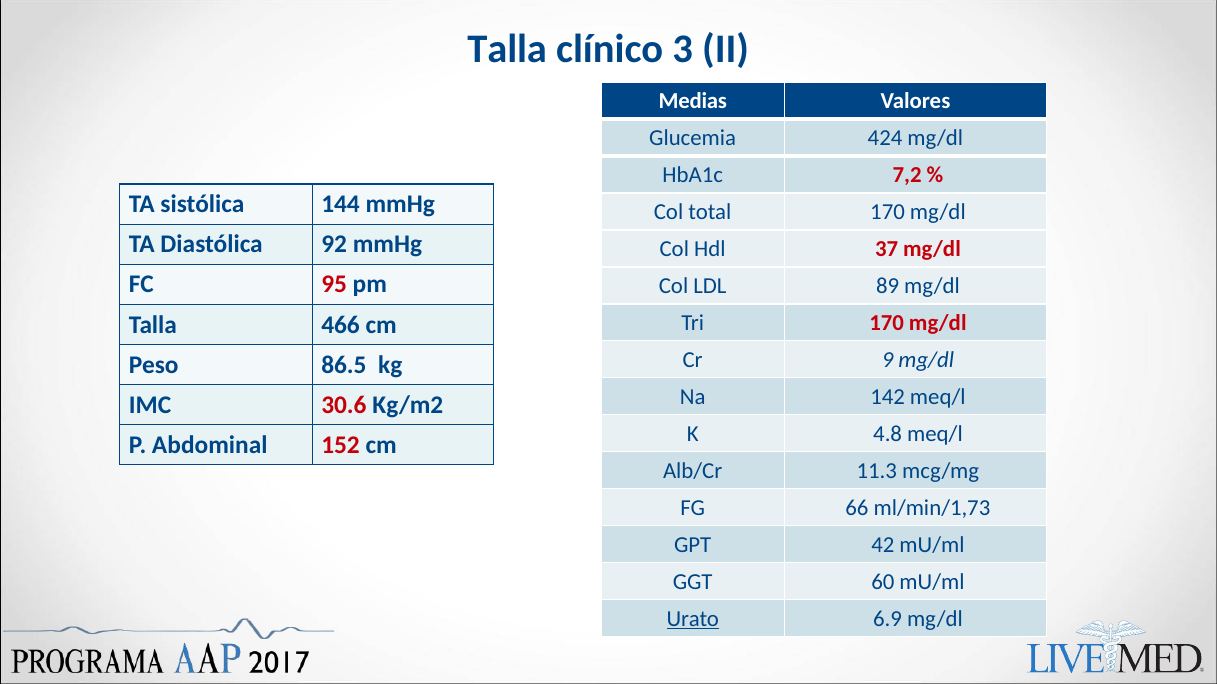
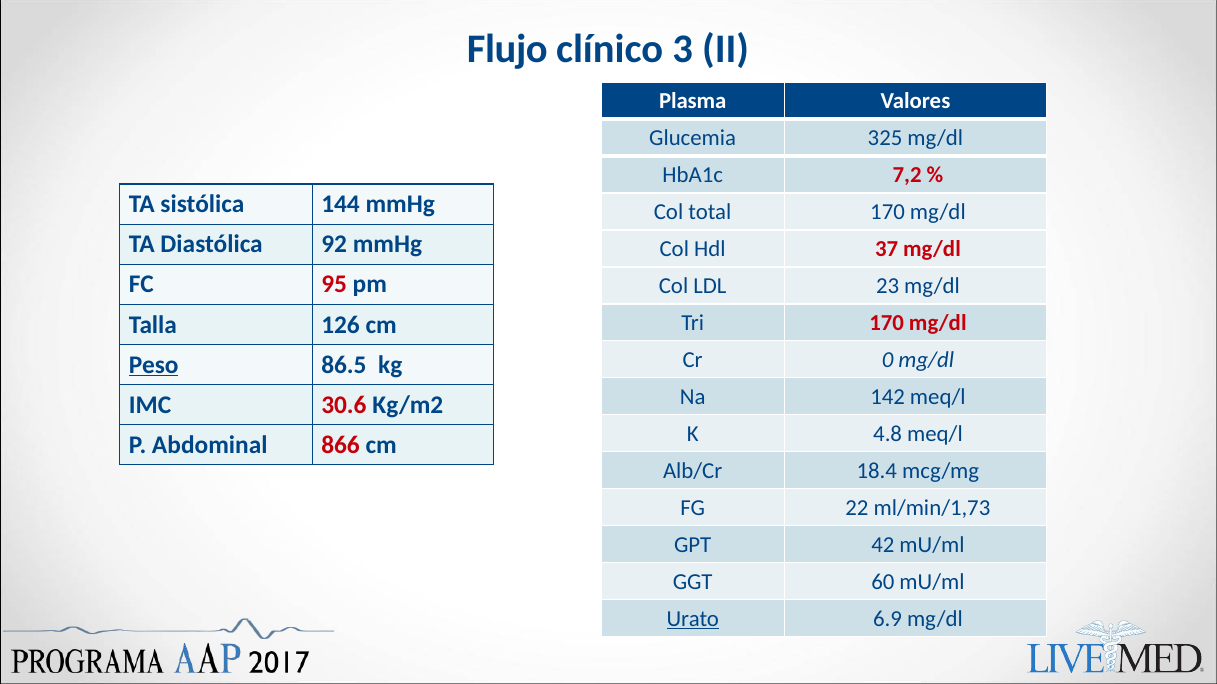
Talla: Talla -> Flujo (507, 49)
Medias: Medias -> Plasma (693, 101)
424: 424 -> 325 (885, 138)
89: 89 -> 23 (888, 286)
466: 466 -> 126 (341, 325)
9: 9 -> 0 (888, 360)
Peso underline: none -> present (154, 365)
152: 152 -> 866 (341, 445)
11.3: 11.3 -> 18.4 (877, 471)
66: 66 -> 22 (857, 508)
